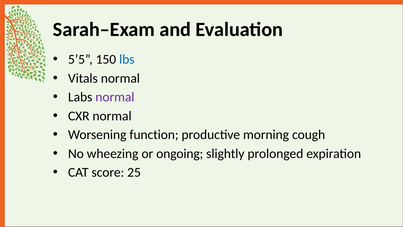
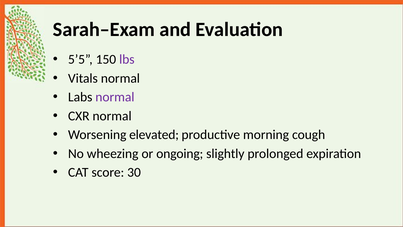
lbs colour: blue -> purple (127, 59)
function: function -> elevated (154, 135)
25: 25 -> 30 (134, 172)
